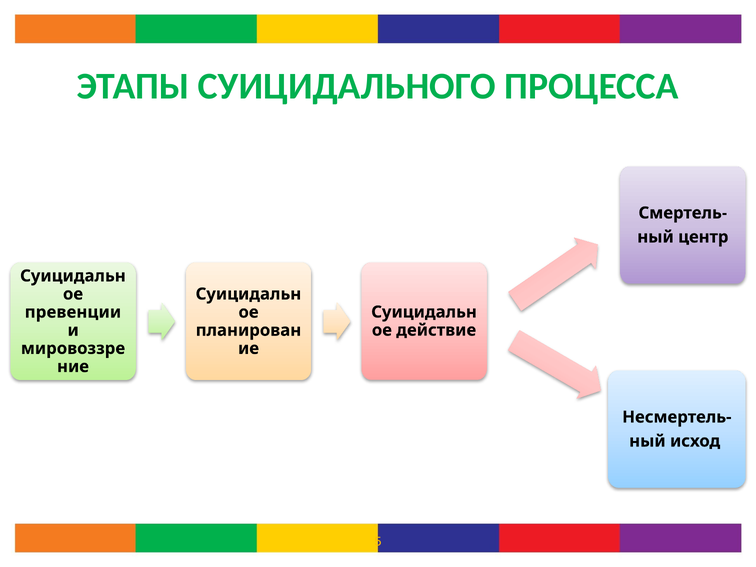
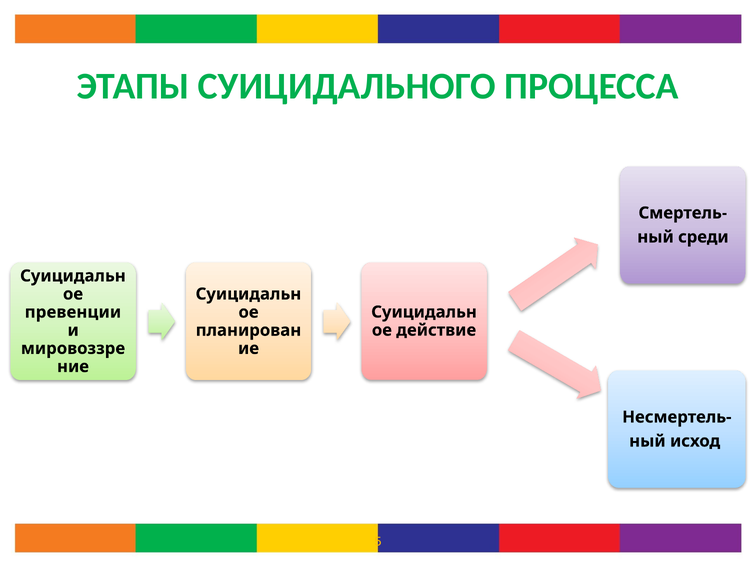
центр: центр -> среди (703, 237)
